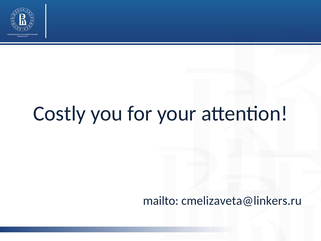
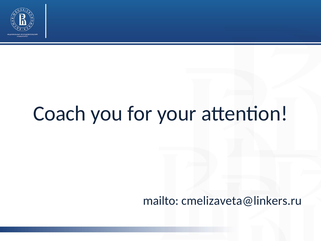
Costly: Costly -> Coach (59, 114)
